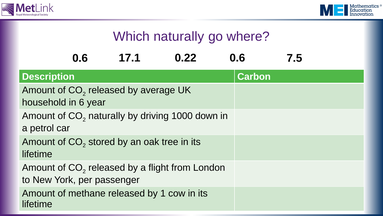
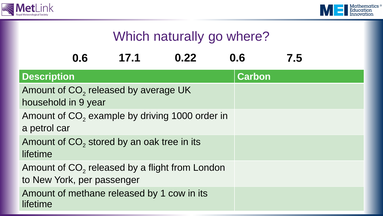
6: 6 -> 9 (82, 102)
naturally: naturally -> example (107, 116)
down: down -> order (207, 116)
